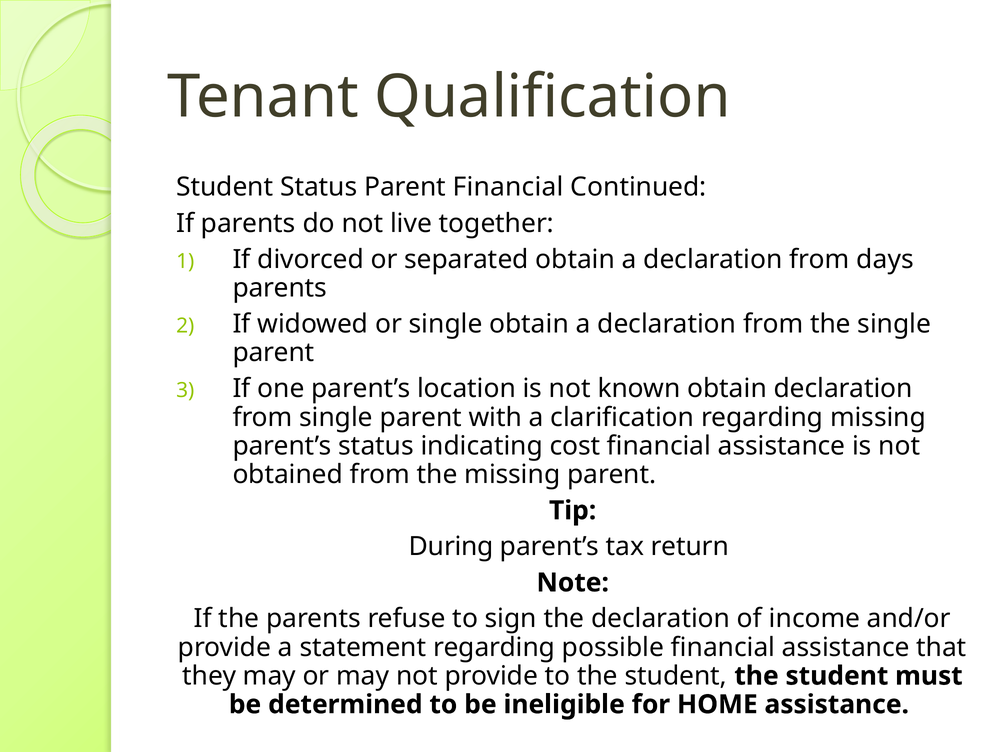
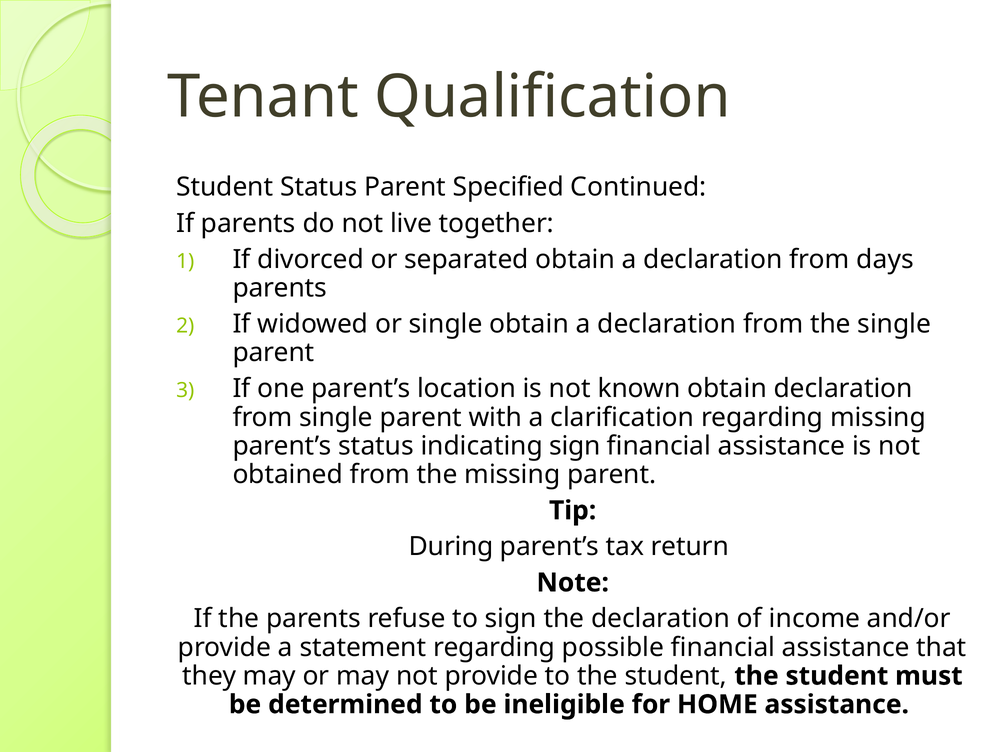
Parent Financial: Financial -> Specified (508, 187)
indicating cost: cost -> sign (575, 446)
